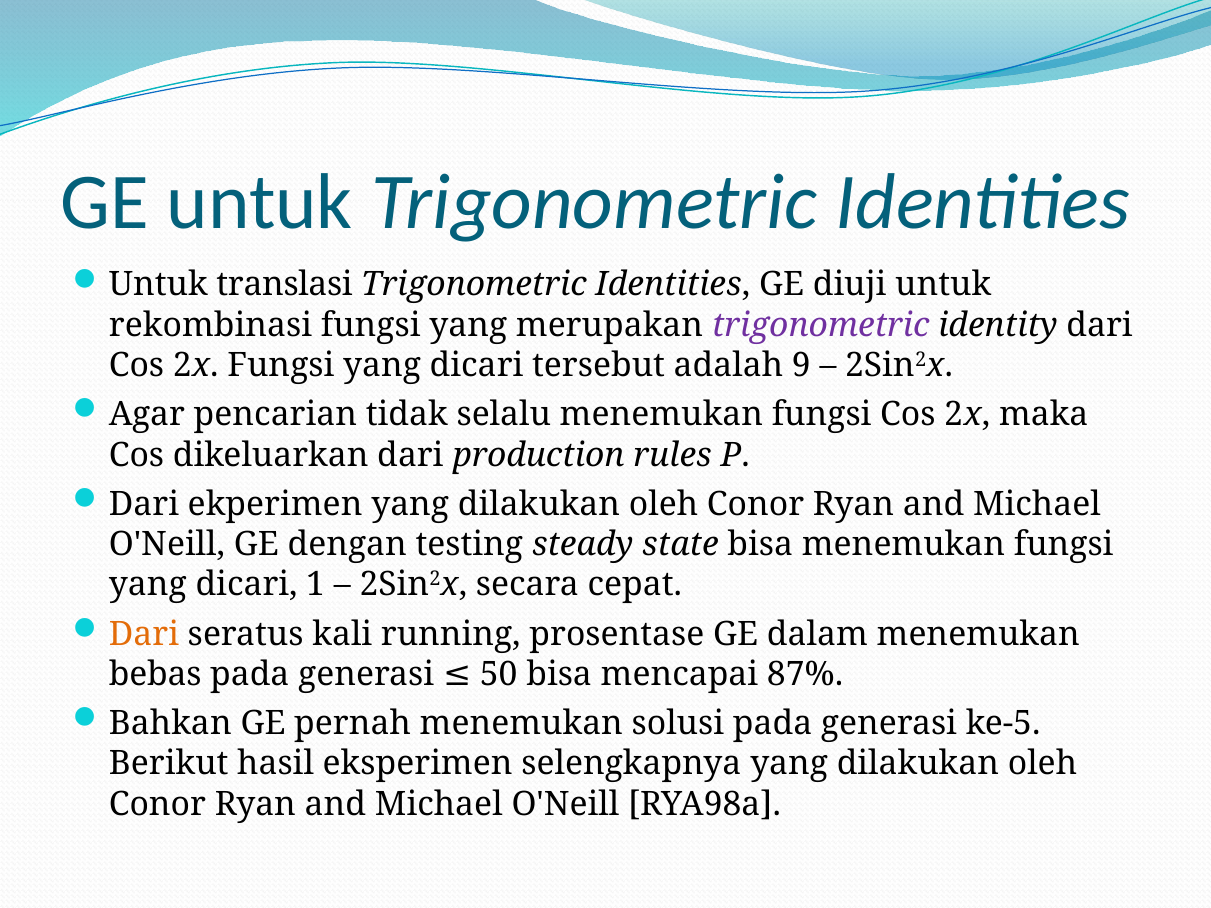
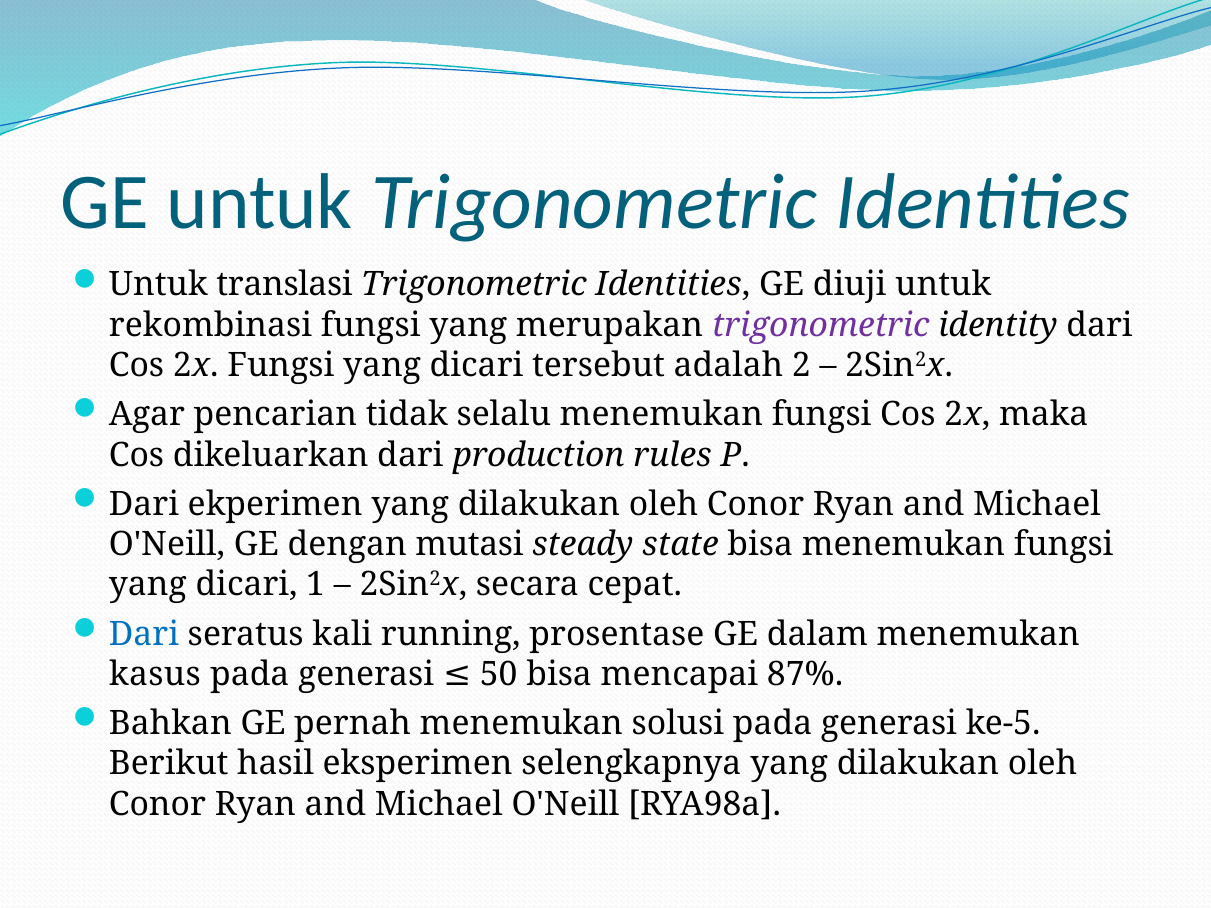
9: 9 -> 2 (801, 366)
testing: testing -> mutasi (469, 545)
Dari colour: orange -> blue (144, 634)
bebas: bebas -> kasus (155, 674)
